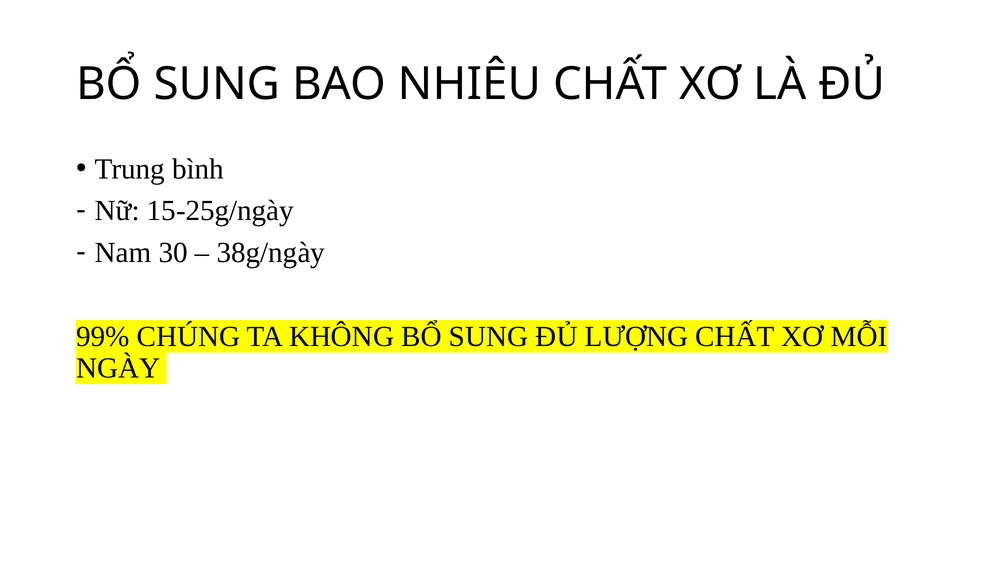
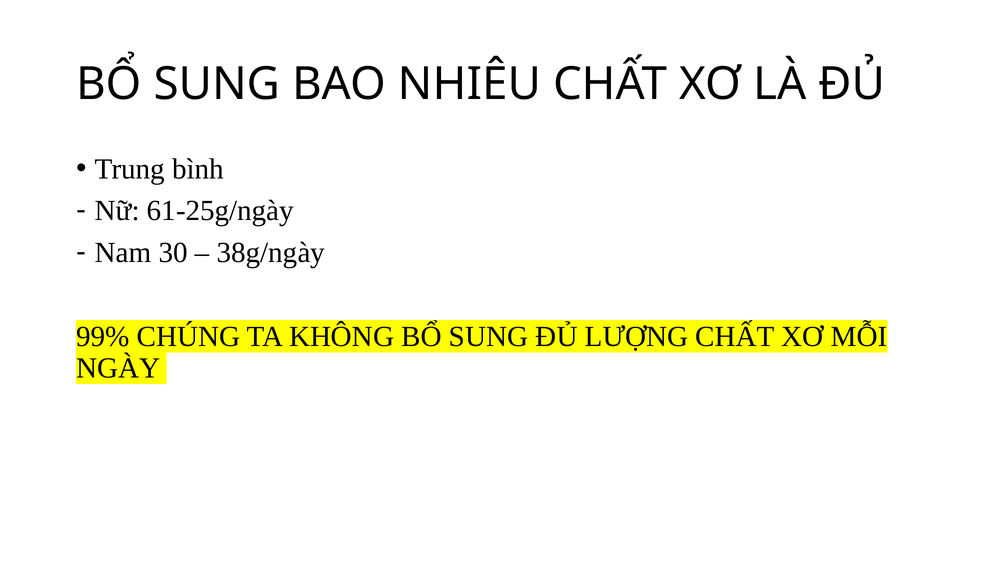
15-25g/ngày: 15-25g/ngày -> 61-25g/ngày (220, 211)
